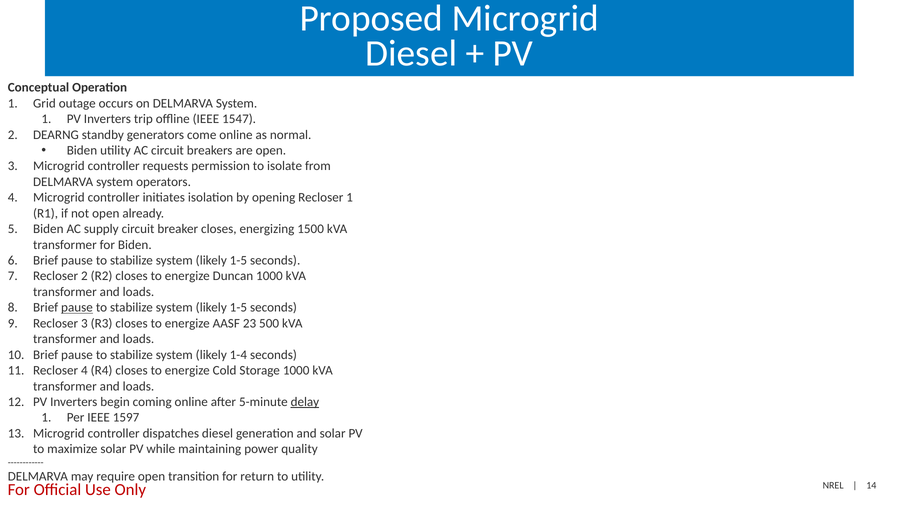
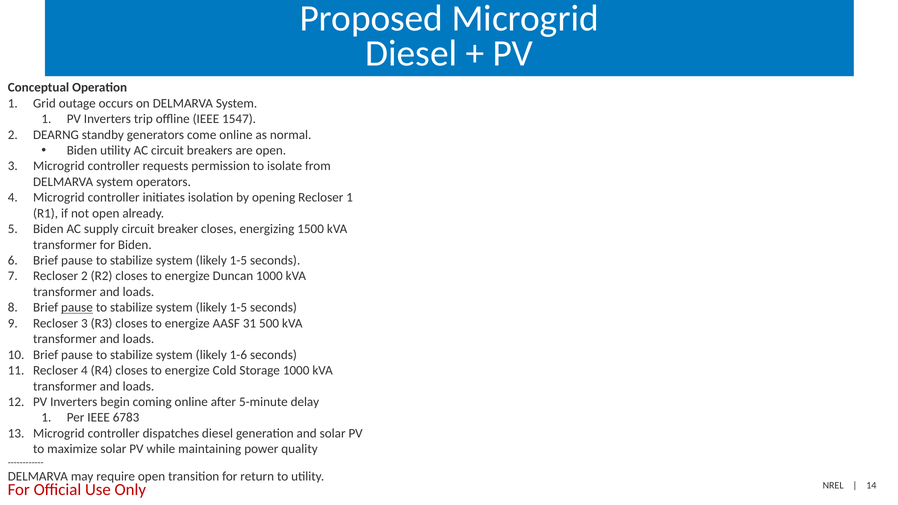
23: 23 -> 31 (250, 323)
1-4: 1-4 -> 1-6 (238, 355)
delay underline: present -> none (305, 402)
1597: 1597 -> 6783 (126, 418)
